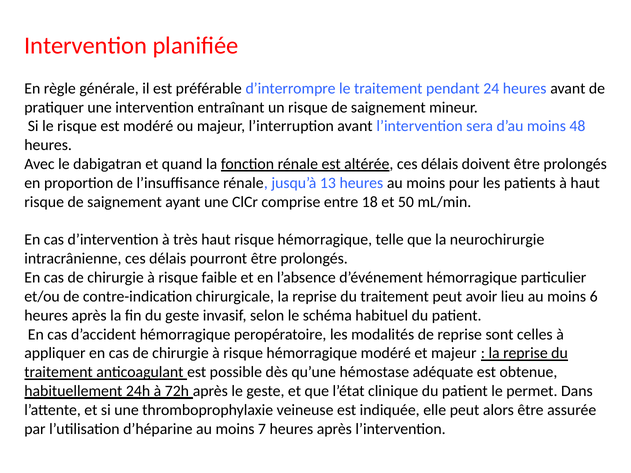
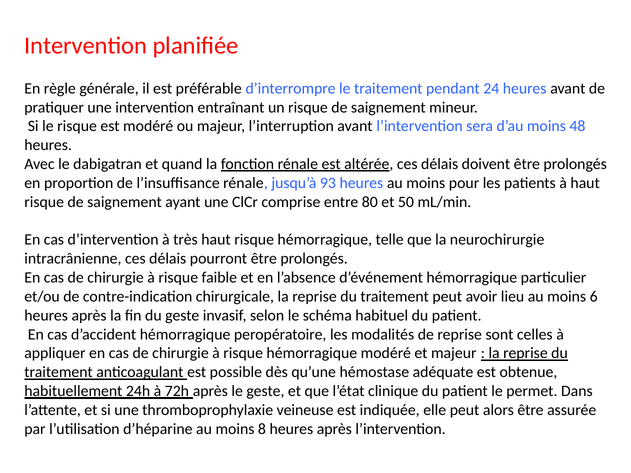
13: 13 -> 93 (328, 183)
18: 18 -> 80 (370, 202)
7: 7 -> 8 (262, 429)
